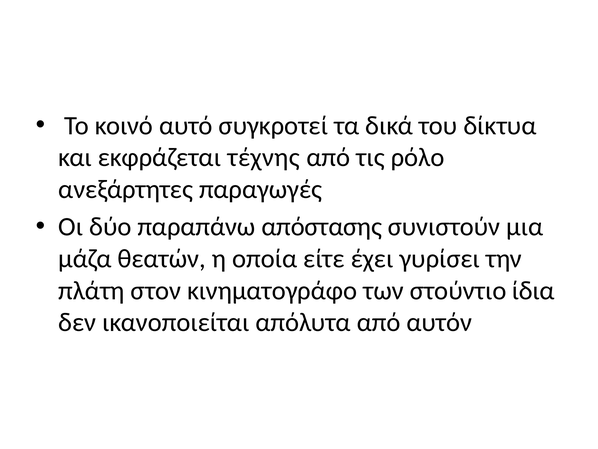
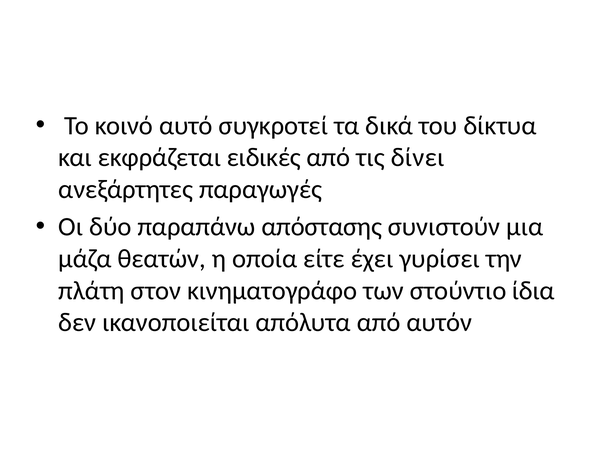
τέχνης: τέχνης -> ειδικές (264, 157)
ρόλο: ρόλο -> δίνει (418, 157)
